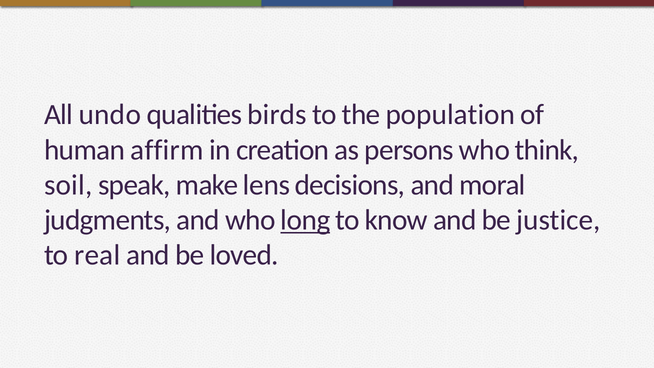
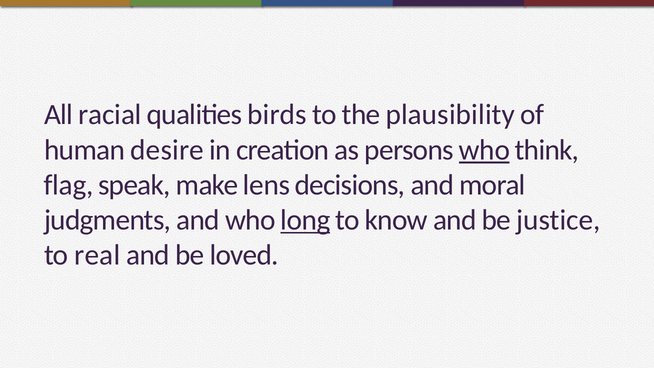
undo: undo -> racial (110, 115)
population: population -> plausibility (450, 115)
affirm: affirm -> desire (167, 150)
who underline: none -> present (484, 150)
soil: soil -> flag (69, 185)
